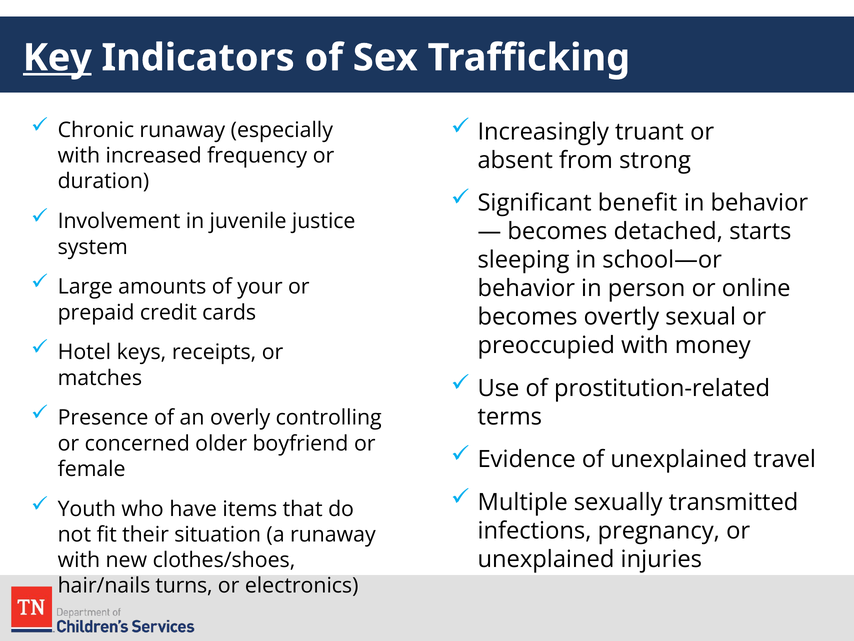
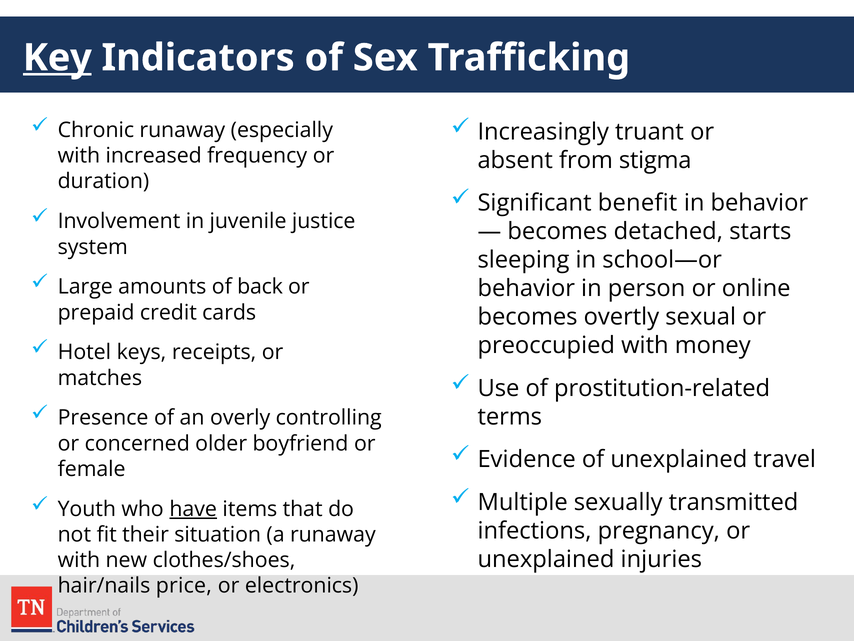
strong: strong -> stigma (655, 160)
your: your -> back (260, 287)
have underline: none -> present (193, 509)
turns: turns -> price (184, 585)
